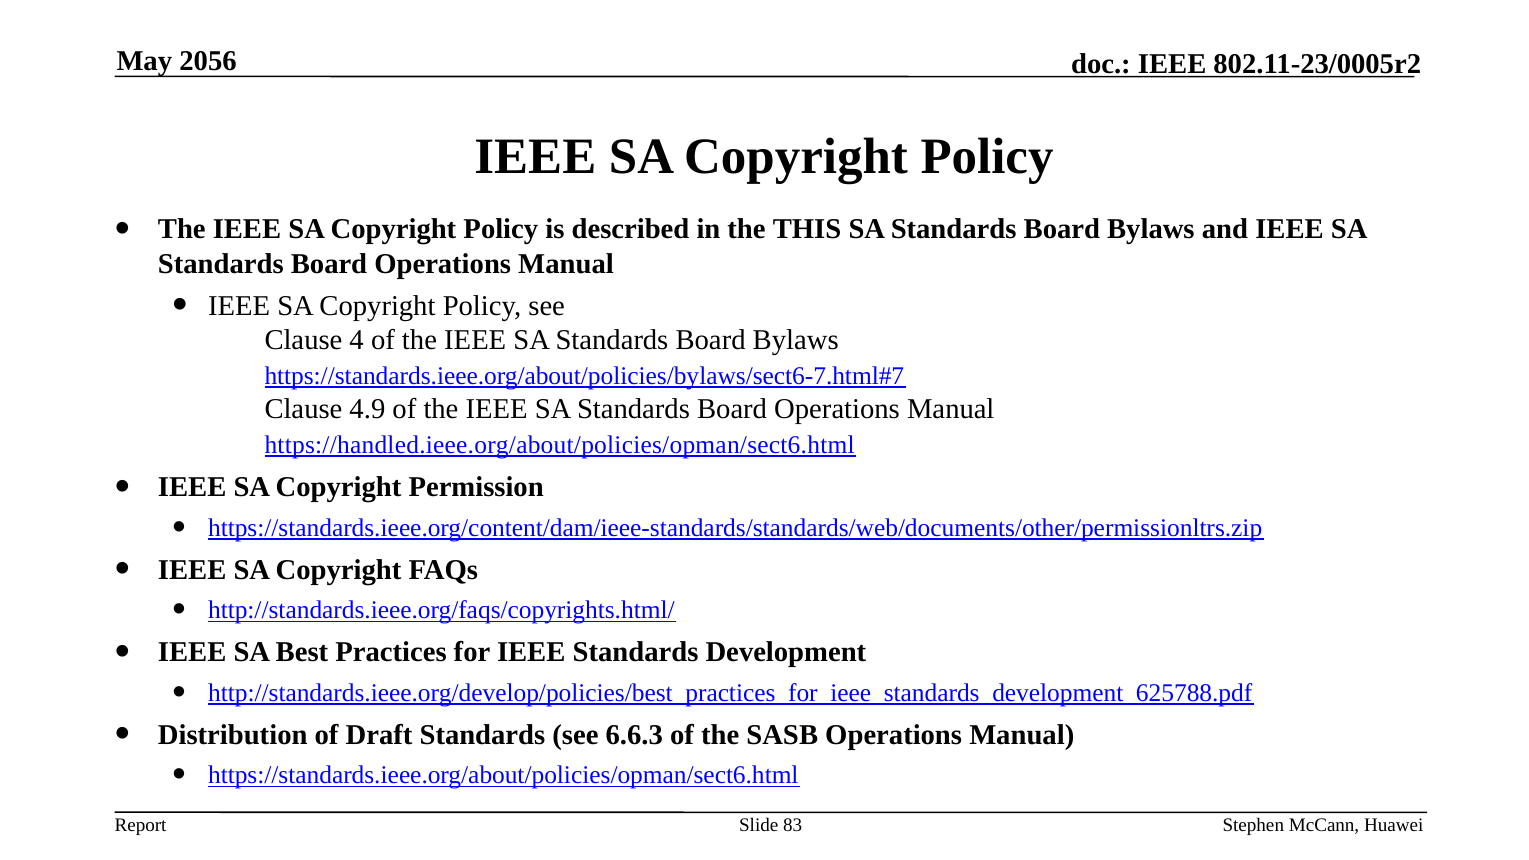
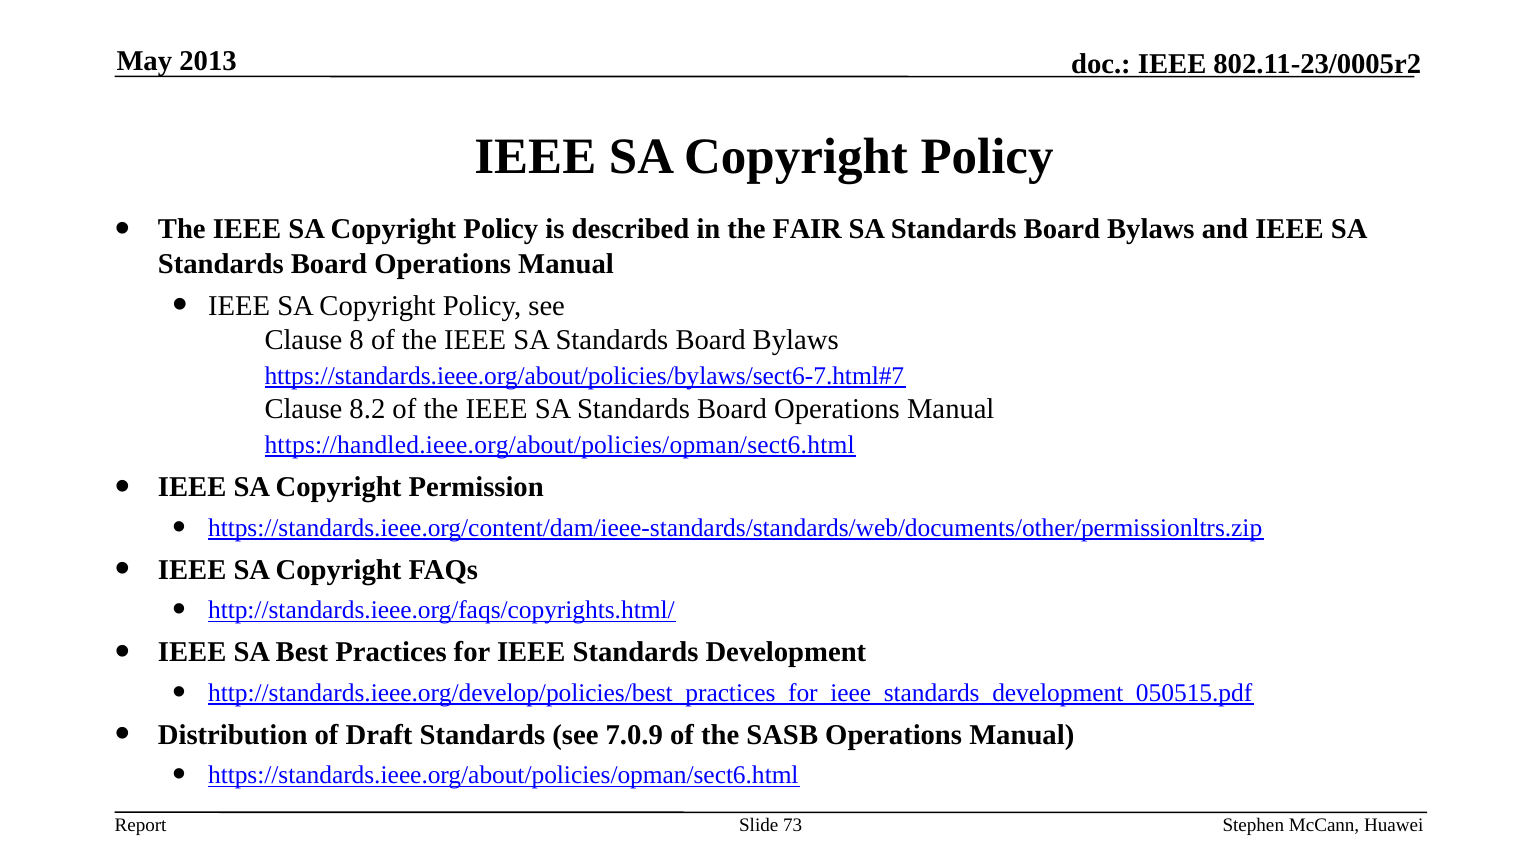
2056: 2056 -> 2013 (208, 61)
THIS: THIS -> FAIR (807, 229)
4: 4 -> 8 (357, 340)
4.9: 4.9 -> 8.2 (367, 409)
http://standards.ieee.org/develop/policies/best_practices_for_ieee_standards_development_625788.pdf: http://standards.ieee.org/develop/policies/best_practices_for_ieee_standards_development_625788.pdf -> http://standards.ieee.org/develop/policies/best_practices_for_ieee_standards_development_050515.pdf (730, 693)
6.6.3: 6.6.3 -> 7.0.9 (634, 735)
83: 83 -> 73 (793, 825)
